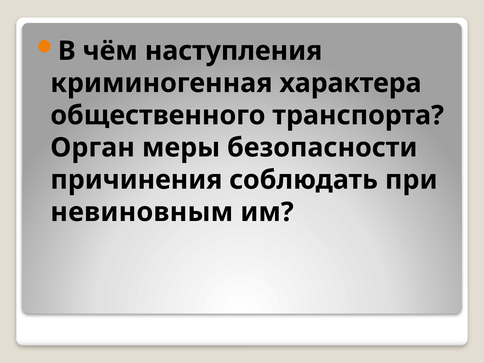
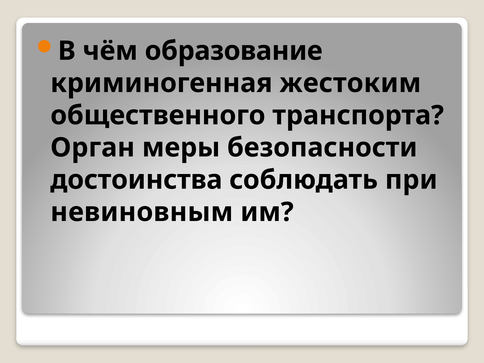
наступления: наступления -> образование (234, 51)
характера: характера -> жестоким (350, 83)
причинения: причинения -> достоинства (136, 180)
